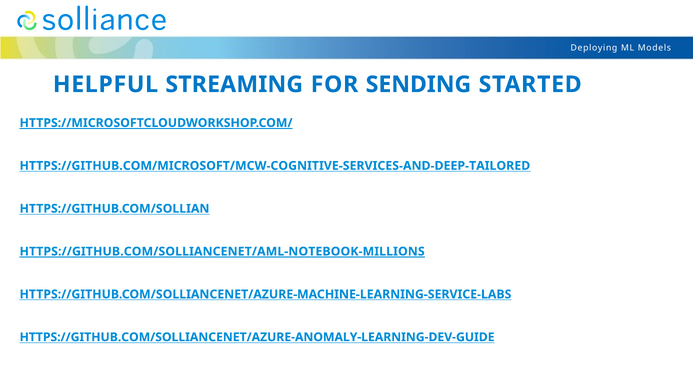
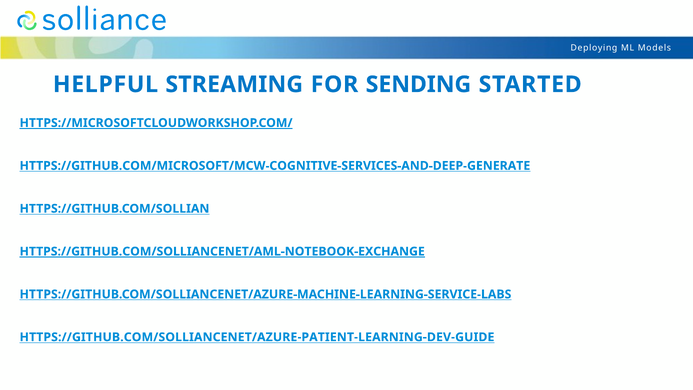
HTTPS://GITHUB.COM/MICROSOFT/MCW-COGNITIVE-SERVICES-AND-DEEP-TAILORED: HTTPS://GITHUB.COM/MICROSOFT/MCW-COGNITIVE-SERVICES-AND-DEEP-TAILORED -> HTTPS://GITHUB.COM/MICROSOFT/MCW-COGNITIVE-SERVICES-AND-DEEP-GENERATE (275, 166)
HTTPS://GITHUB.COM/SOLLIANCENET/AML-NOTEBOOK-MILLIONS: HTTPS://GITHUB.COM/SOLLIANCENET/AML-NOTEBOOK-MILLIONS -> HTTPS://GITHUB.COM/SOLLIANCENET/AML-NOTEBOOK-EXCHANGE (222, 251)
HTTPS://GITHUB.COM/SOLLIANCENET/AZURE-ANOMALY-LEARNING-DEV-GUIDE: HTTPS://GITHUB.COM/SOLLIANCENET/AZURE-ANOMALY-LEARNING-DEV-GUIDE -> HTTPS://GITHUB.COM/SOLLIANCENET/AZURE-PATIENT-LEARNING-DEV-GUIDE (257, 337)
